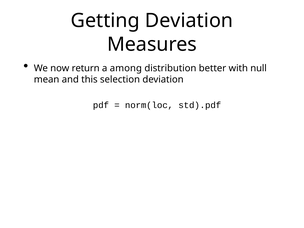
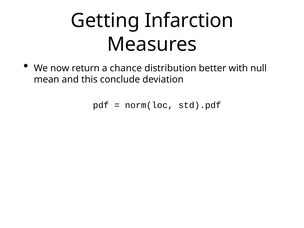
Getting Deviation: Deviation -> Infarction (189, 21)
among: among -> chance (126, 68)
selection: selection -> conclude (120, 80)
